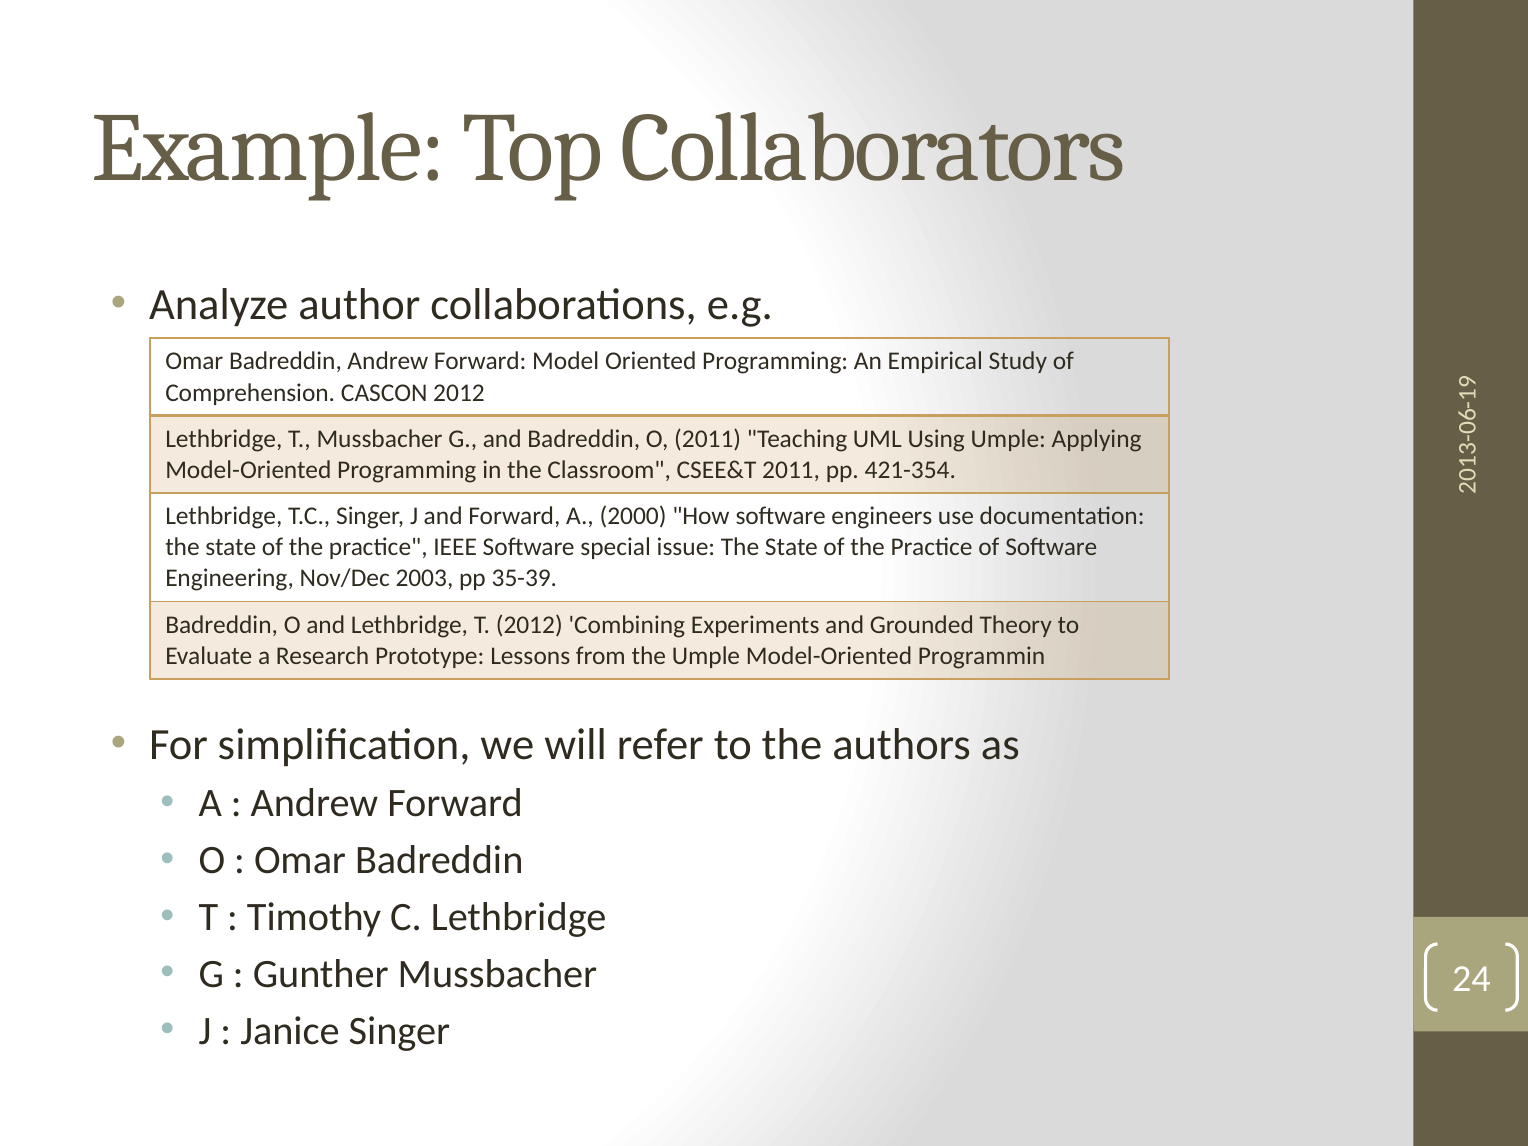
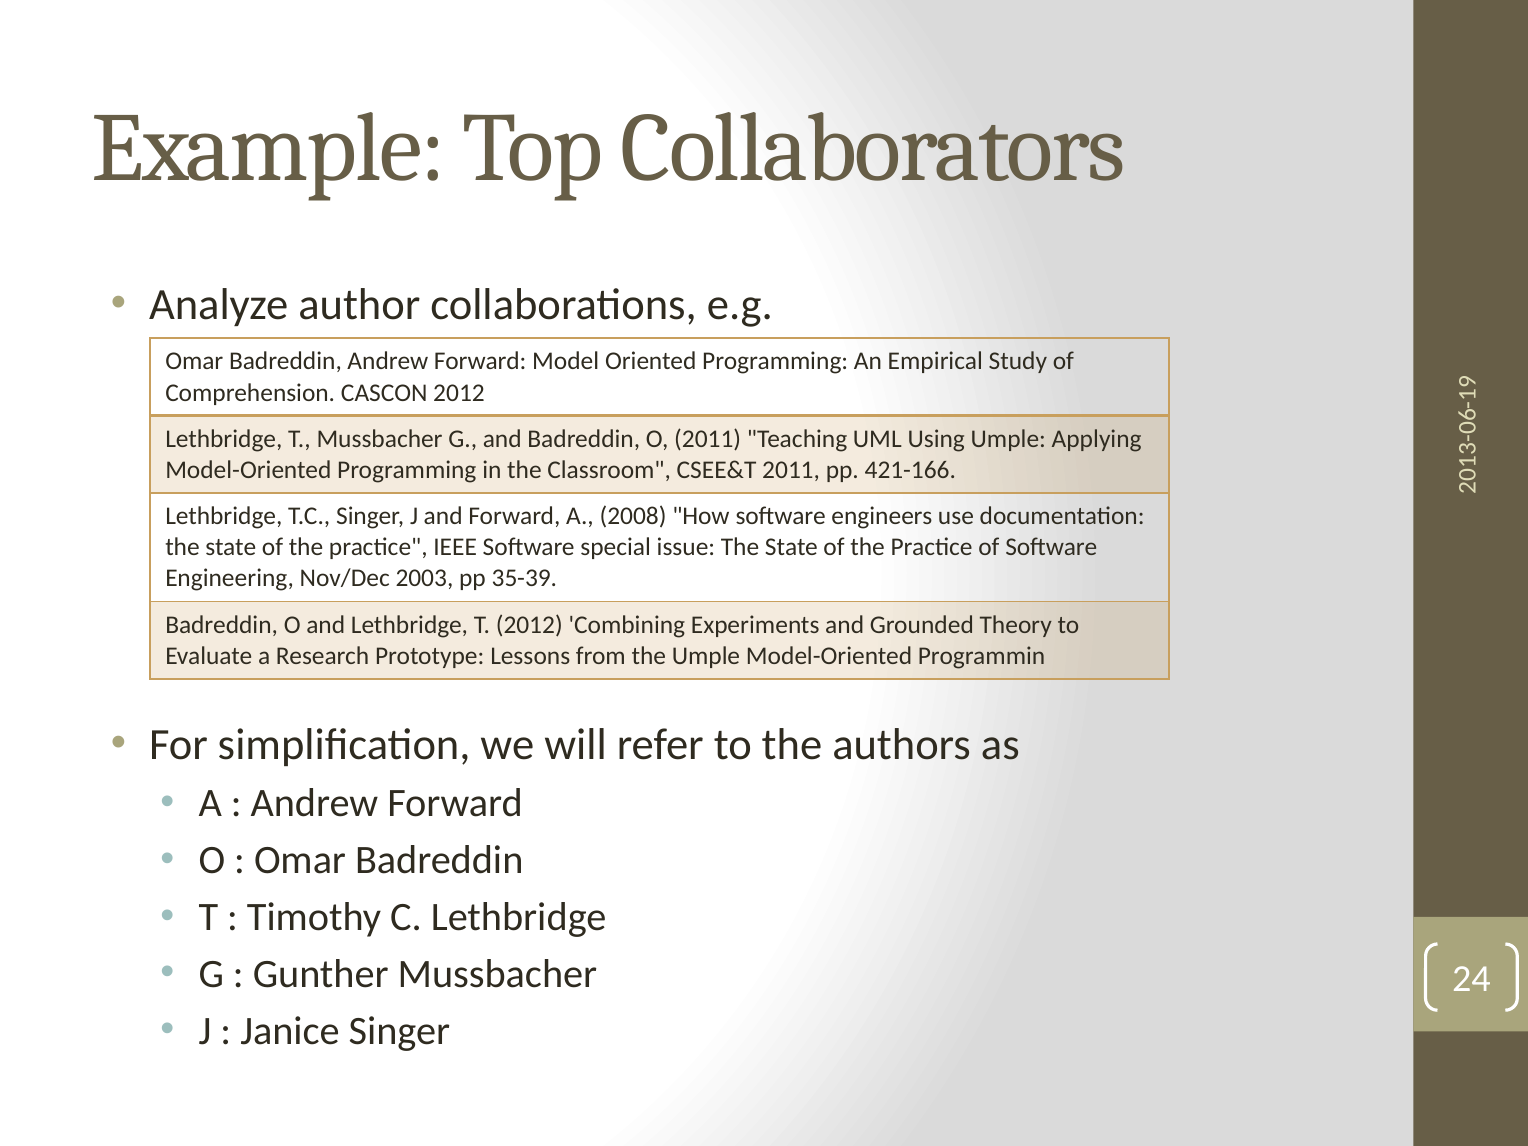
421-354: 421-354 -> 421-166 (910, 470)
2000: 2000 -> 2008 (633, 516)
